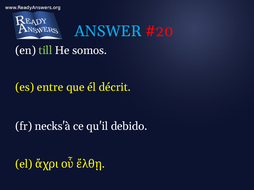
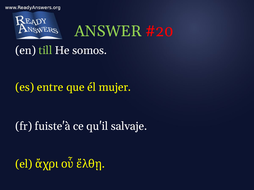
ANSWER colour: light blue -> light green (108, 31)
décrit: décrit -> mujer (115, 87)
necks'à: necks'à -> fuiste'à (53, 127)
debido: debido -> salvaje (129, 127)
